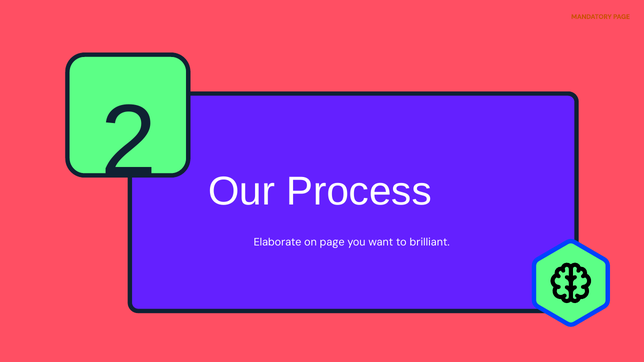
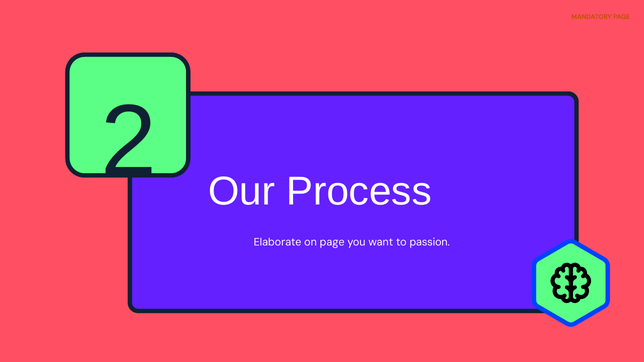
brilliant: brilliant -> passion (430, 242)
